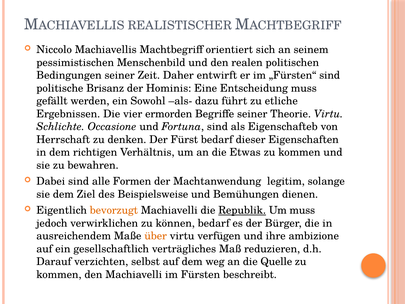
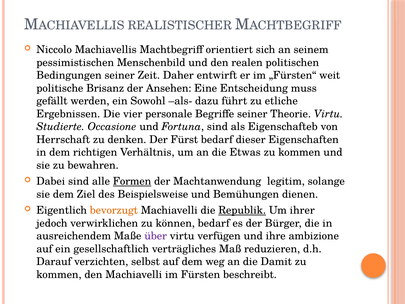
„Fürsten“ sind: sind -> weit (330, 75)
Hominis: Hominis -> Ansehen (169, 88)
ermorden: ermorden -> personale (169, 114)
Schlichte: Schlichte -> Studierte (61, 127)
Formen underline: none -> present (132, 181)
Um muss: muss -> ihrer (302, 210)
über colour: orange -> purple (156, 236)
Quelle: Quelle -> Damit (276, 262)
